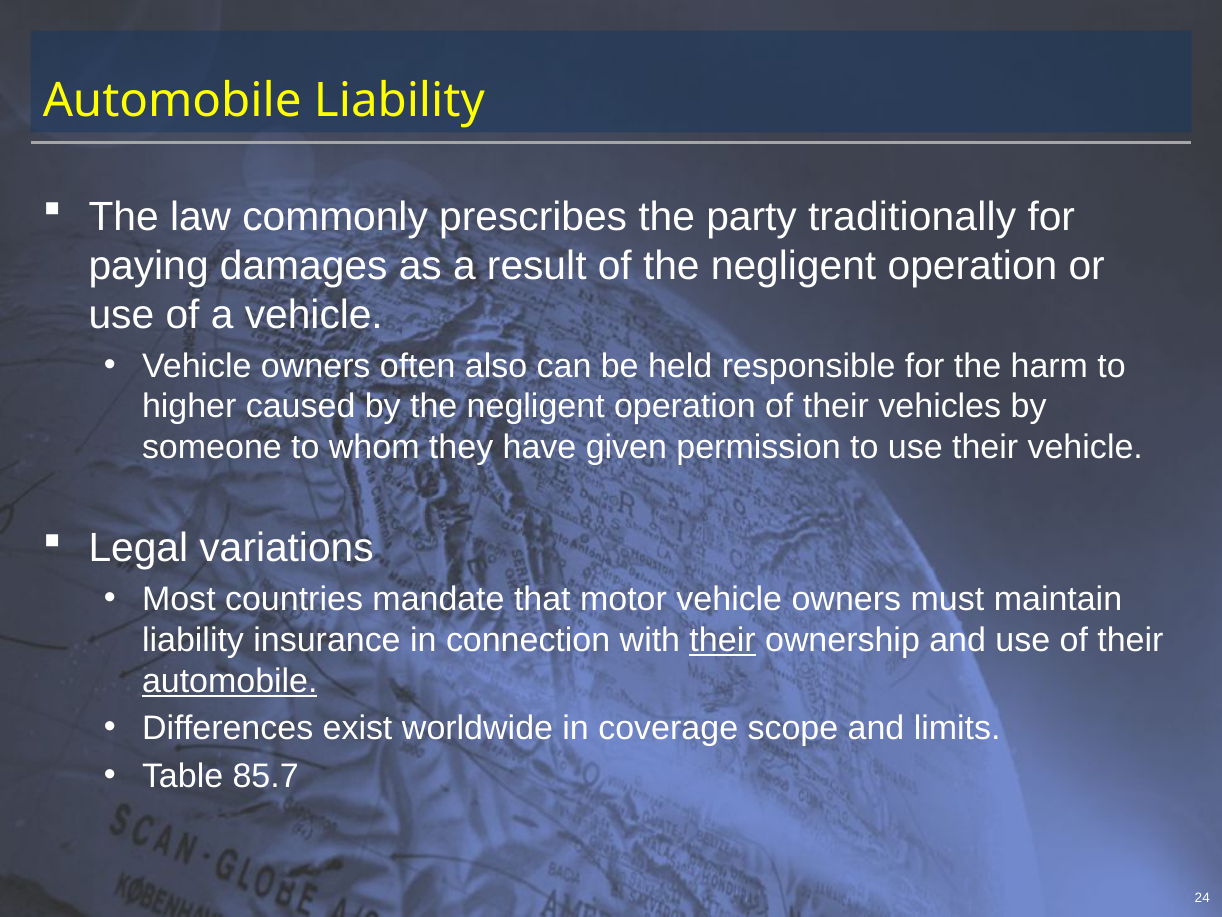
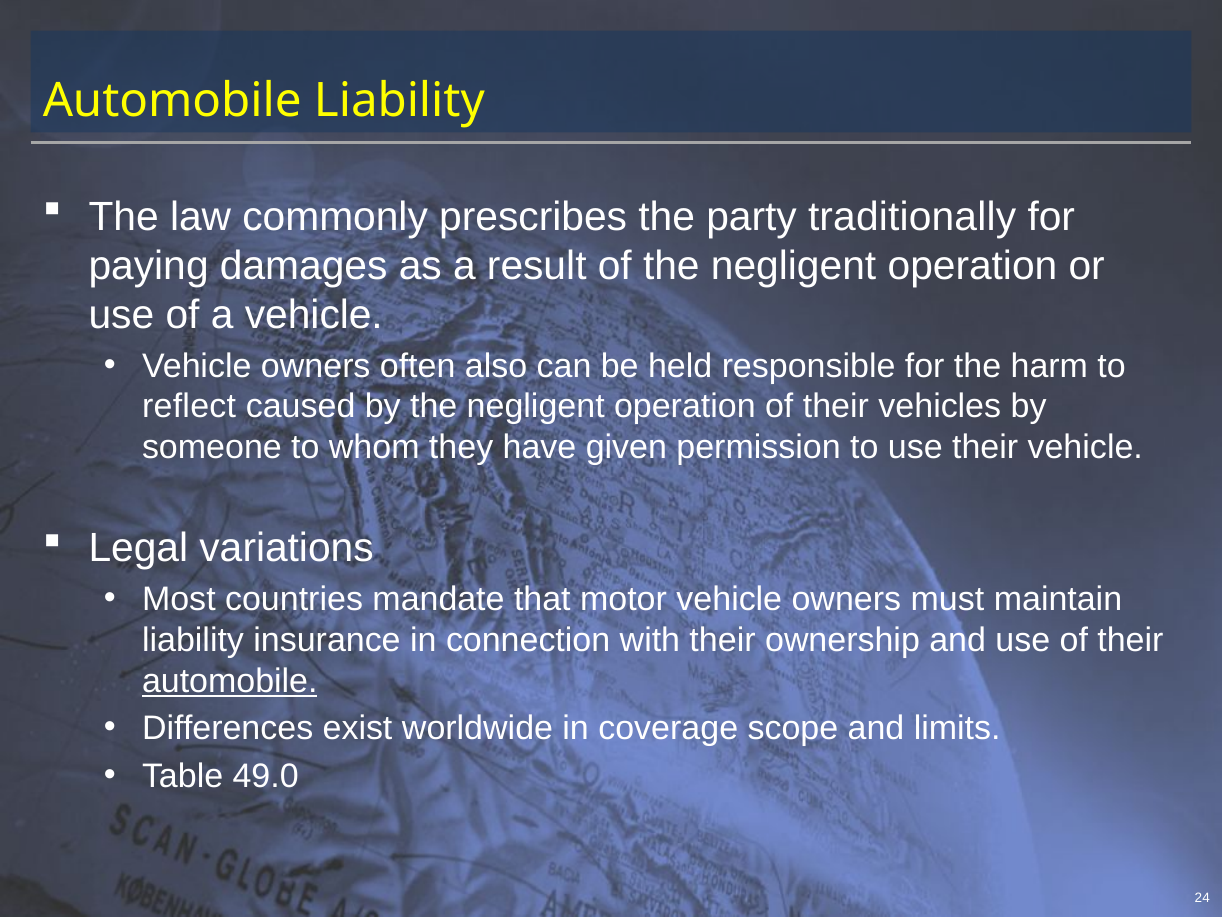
higher: higher -> reflect (189, 406)
their underline: present -> none (723, 640)
85.7: 85.7 -> 49.0 (266, 776)
